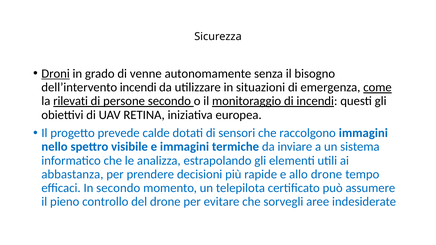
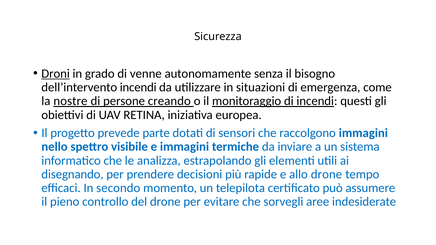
come underline: present -> none (377, 87)
rilevati: rilevati -> nostre (70, 101)
persone secondo: secondo -> creando (169, 101)
calde: calde -> parte (156, 133)
abbastanza: abbastanza -> disegnando (72, 174)
